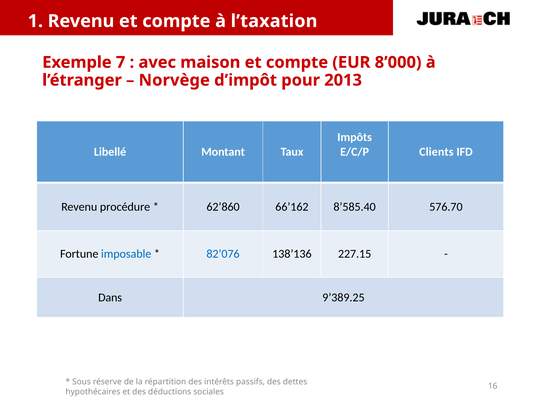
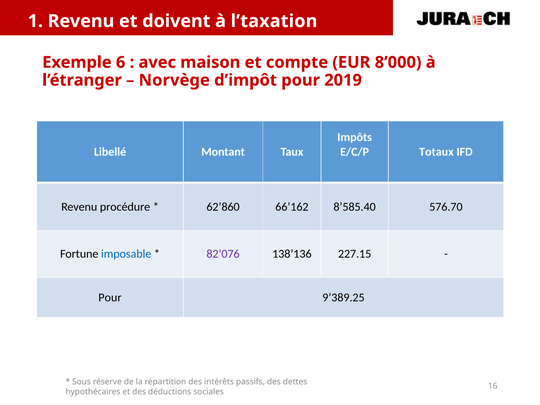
Revenu et compte: compte -> doivent (176, 21)
7: 7 -> 6 (121, 62)
2013: 2013 -> 2019 (343, 80)
Clients: Clients -> Totaux (436, 152)
82’076 colour: blue -> purple (223, 254)
Dans: Dans -> Pour (110, 297)
